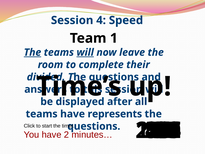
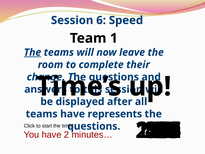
4: 4 -> 6 (101, 20)
will underline: present -> none (85, 52)
divided: divided -> change (46, 77)
